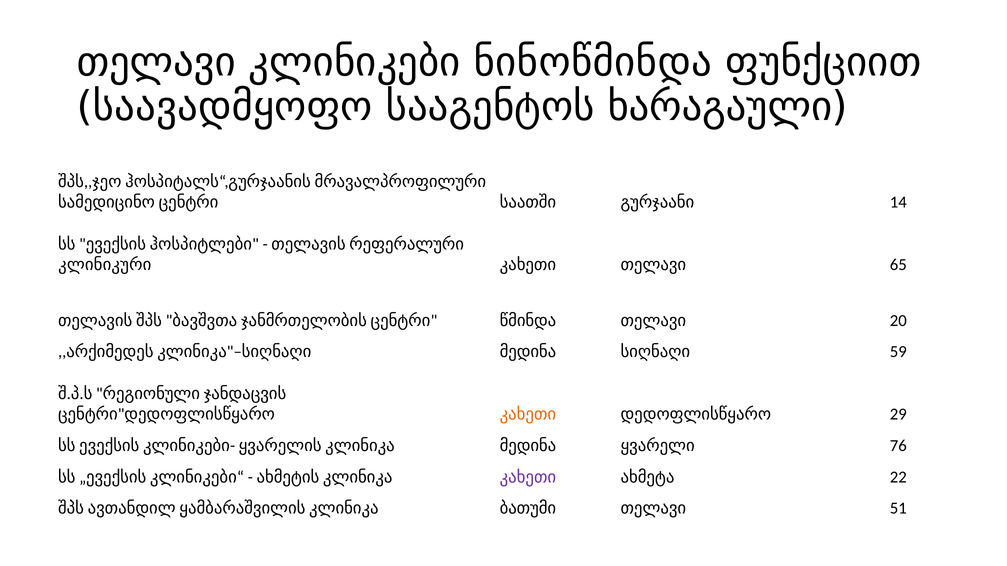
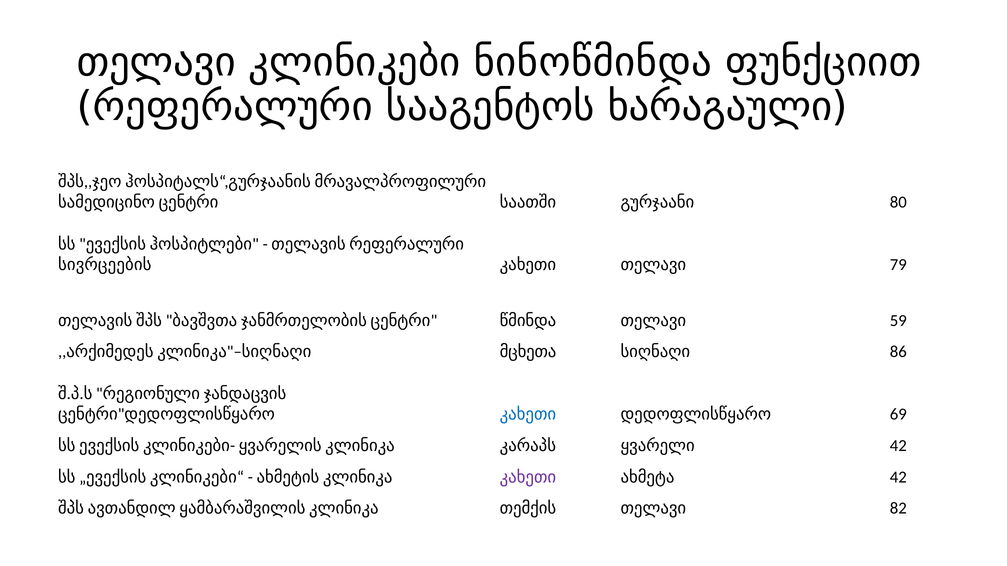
საავადმყოფო: საავადმყოფო -> რეფერალური (225, 107)
14: 14 -> 80 (898, 202)
კლინიკური: კლინიკური -> სივრცეების (105, 265)
65: 65 -> 79 (898, 265)
20: 20 -> 59 (898, 321)
სიღნაღი მედინა: მედინა -> მცხეთა (528, 352)
59: 59 -> 86 (898, 352)
კახეთი colour: orange -> blue (528, 415)
29: 29 -> 69 (898, 415)
მედინა: მედინა -> კარაპს (528, 446)
ყვარელი 76: 76 -> 42 (898, 446)
ახმეტა 22: 22 -> 42 (898, 477)
ბათუმი: ბათუმი -> თემქის (528, 509)
51: 51 -> 82 (898, 509)
